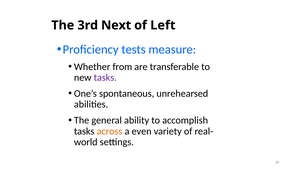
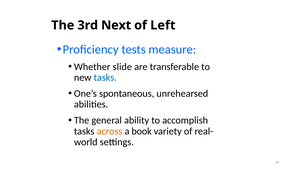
from: from -> slide (122, 67)
tasks colour: purple -> blue (105, 78)
even: even -> book (142, 131)
